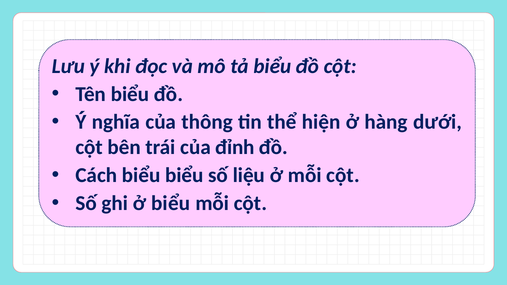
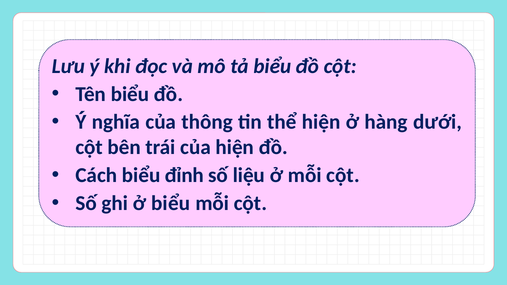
của đỉnh: đỉnh -> hiện (235, 147)
biểu biểu: biểu -> đỉnh (184, 175)
